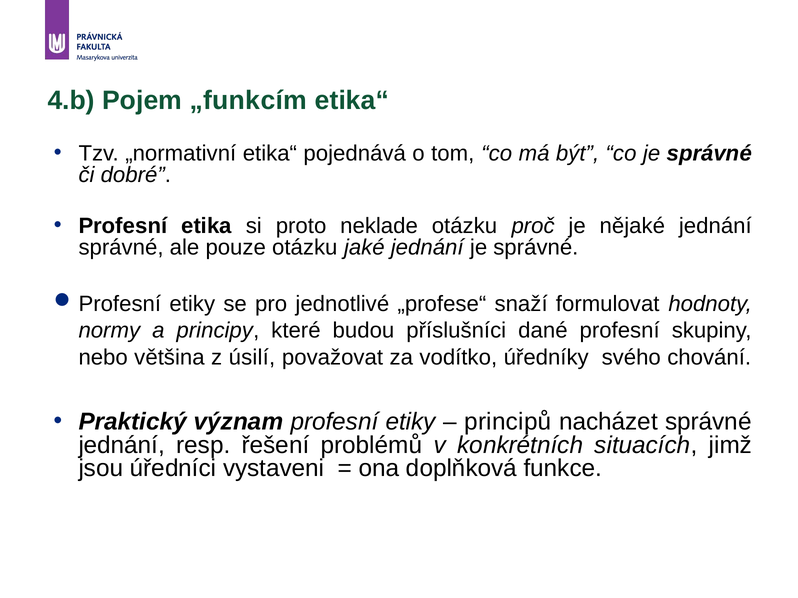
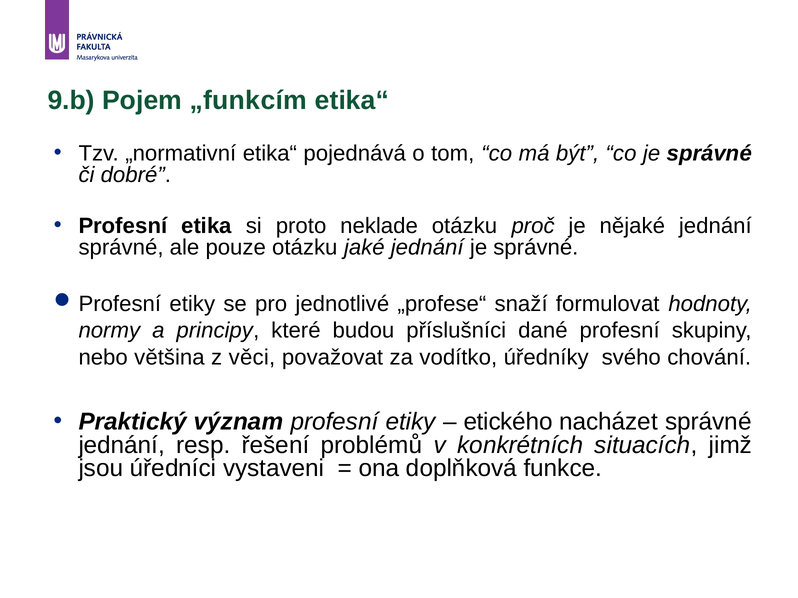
4.b: 4.b -> 9.b (71, 100)
úsilí: úsilí -> věci (252, 357)
principů: principů -> etického (508, 422)
